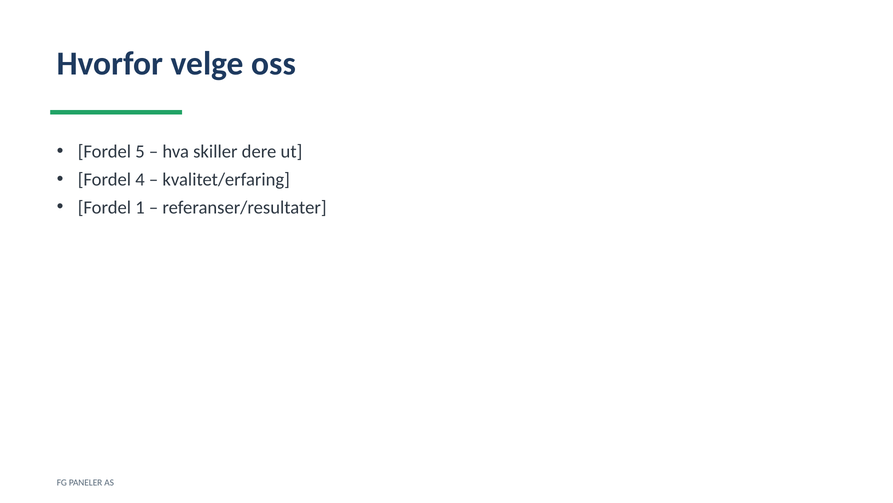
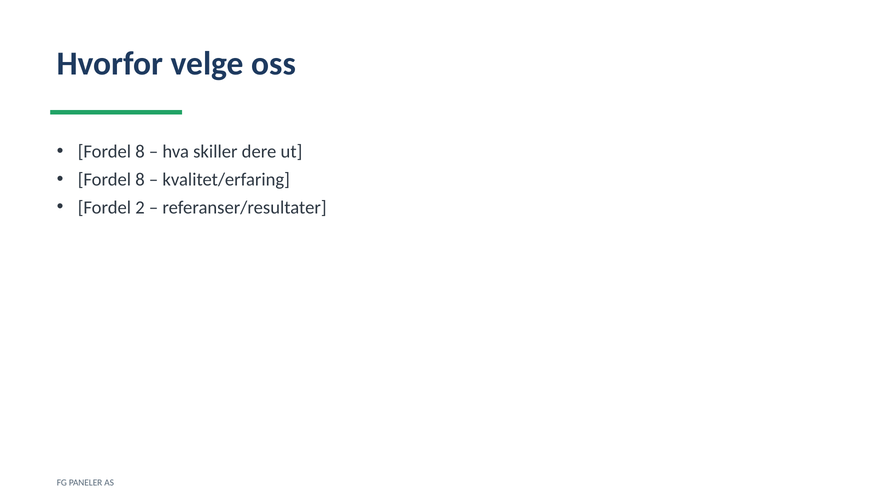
5: 5 -> 8 (140, 151)
4: 4 -> 8 (140, 179)
1: 1 -> 2 (140, 207)
